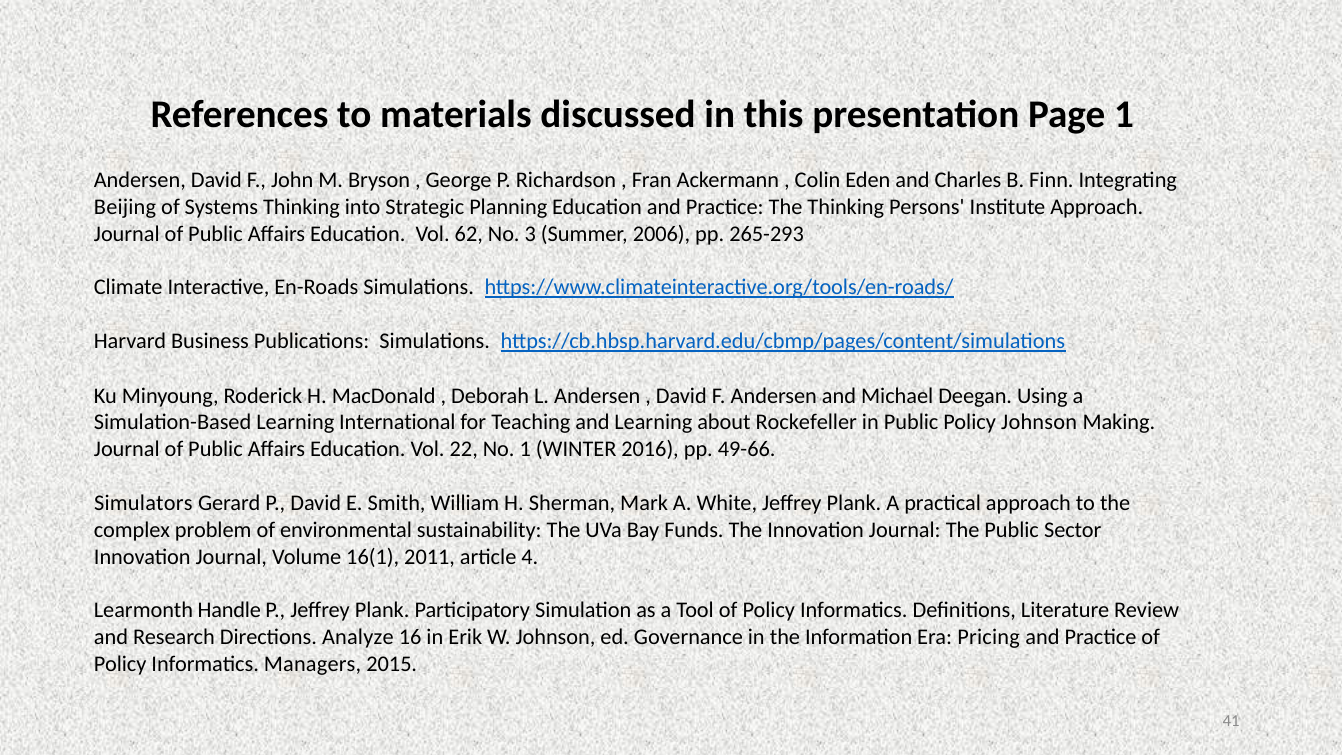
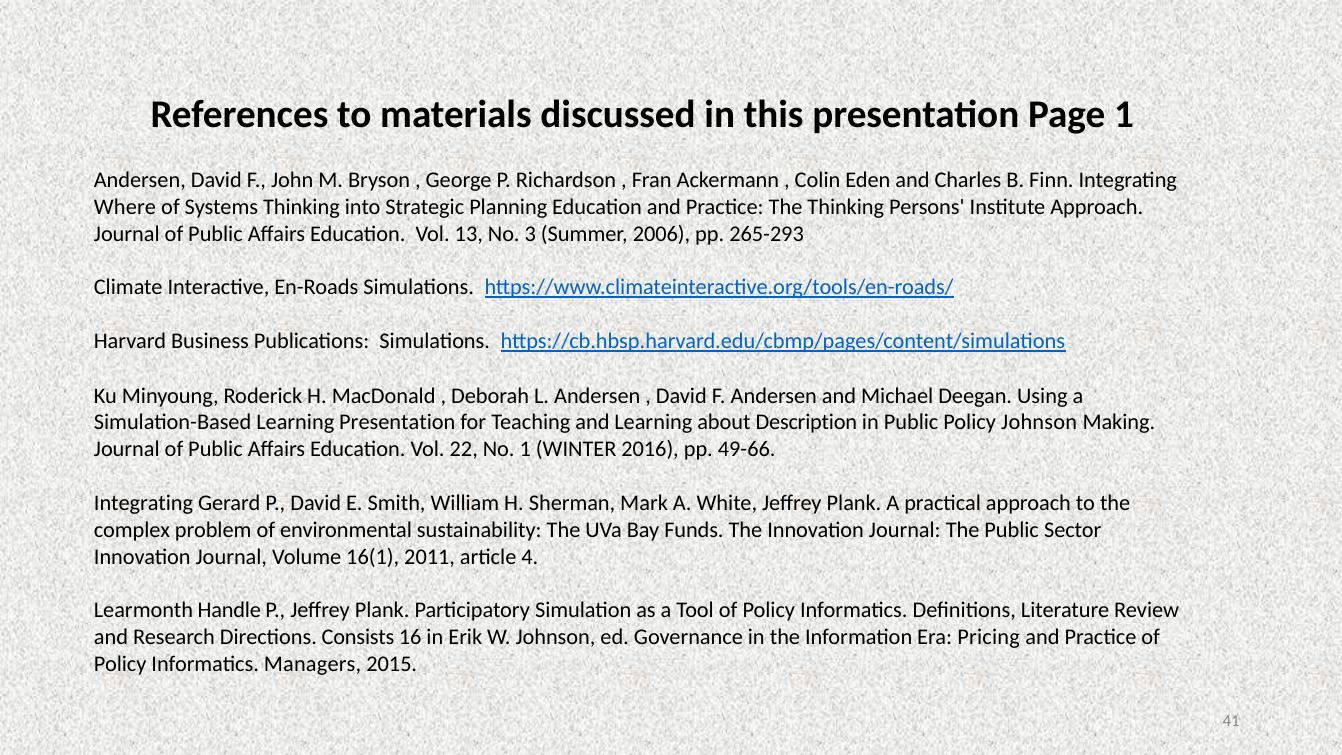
Beijing: Beijing -> Where (125, 207)
62: 62 -> 13 (469, 234)
Learning International: International -> Presentation (397, 422)
Rockefeller: Rockefeller -> Description (806, 422)
Simulators: Simulators -> Integrating (144, 503)
Analyze: Analyze -> Consists (358, 637)
